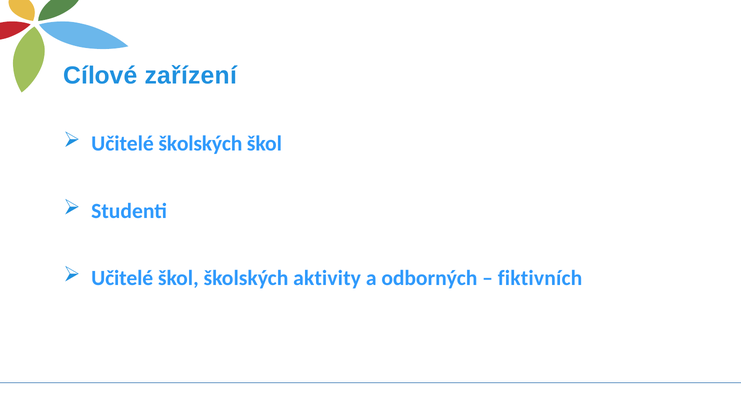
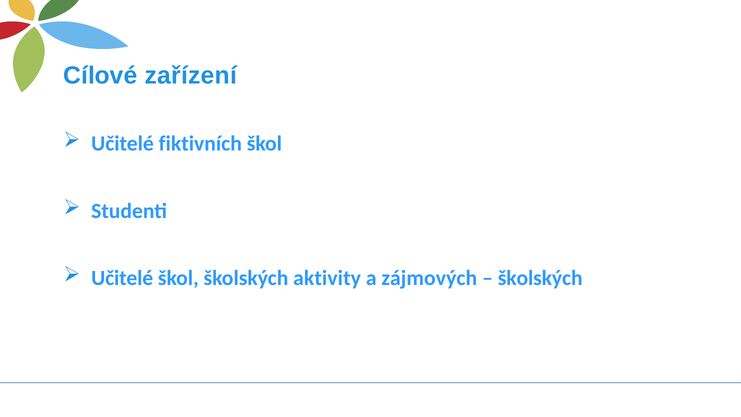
Učitelé školských: školských -> fiktivních (200, 144)
odborných: odborných -> zájmových (429, 278)
fiktivních: fiktivních -> školských (540, 278)
